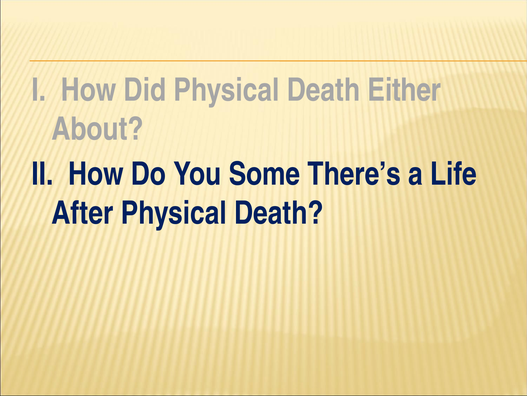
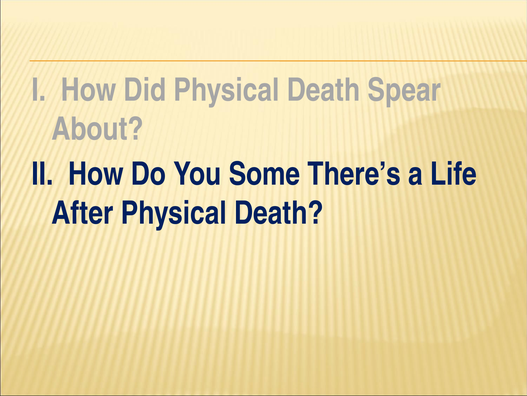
Either: Either -> Spear (404, 90)
